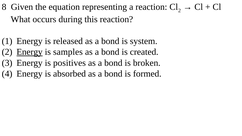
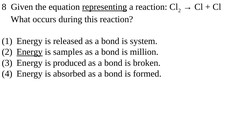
representing underline: none -> present (105, 7)
created: created -> million (144, 52)
positives: positives -> produced (70, 63)
